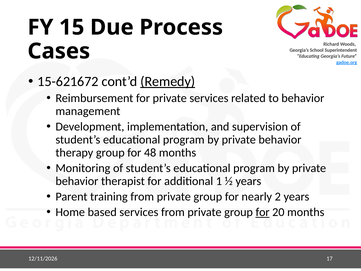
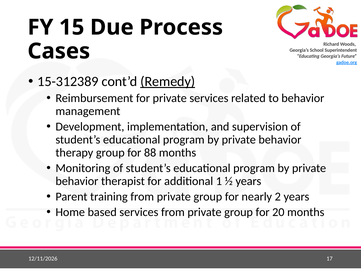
15-621672: 15-621672 -> 15-312389 (68, 81)
48: 48 -> 88 (150, 152)
for underline: present -> none (263, 212)
